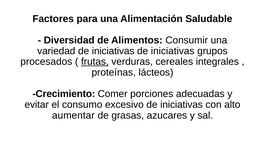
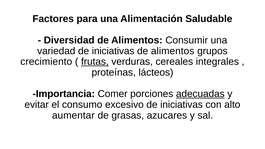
iniciativas: iniciativas -> alimentos (173, 51)
procesados: procesados -> crecimiento (46, 62)
Crecimiento: Crecimiento -> Importancia (64, 94)
adecuadas underline: none -> present (200, 94)
